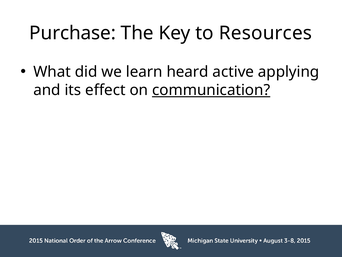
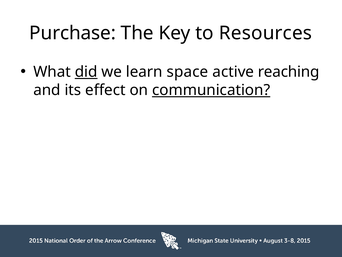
did underline: none -> present (86, 72)
heard: heard -> space (187, 72)
applying: applying -> reaching (289, 72)
